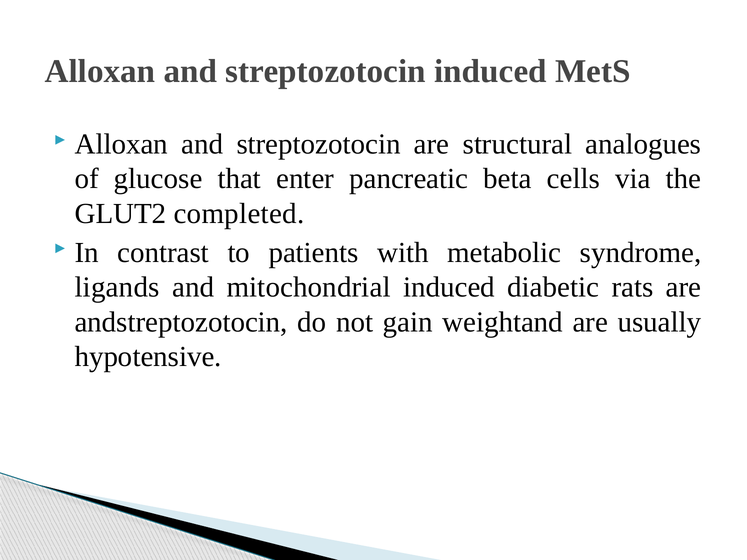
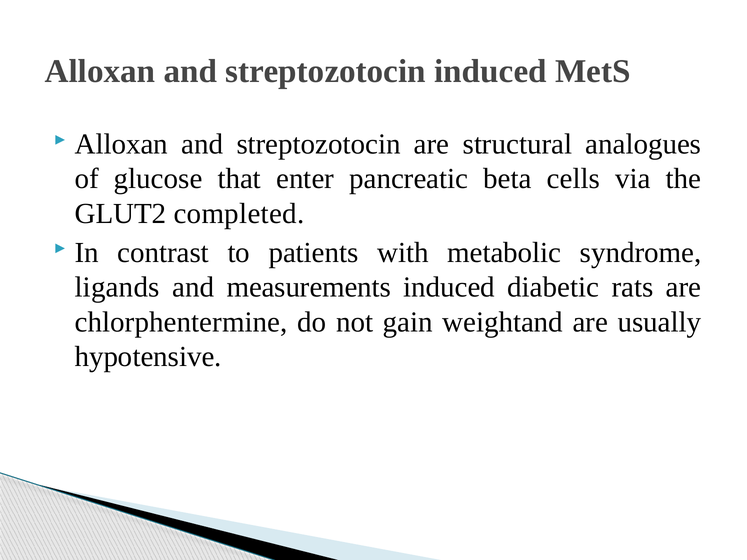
mitochondrial: mitochondrial -> measurements (309, 287)
andstreptozotocin: andstreptozotocin -> chlorphentermine (181, 322)
